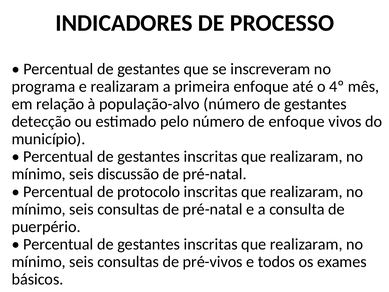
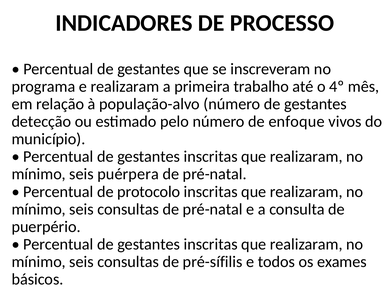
primeira enfoque: enfoque -> trabalho (261, 86)
discussão: discussão -> puérpera (128, 174)
pré-vivos: pré-vivos -> pré-sífilis (213, 262)
